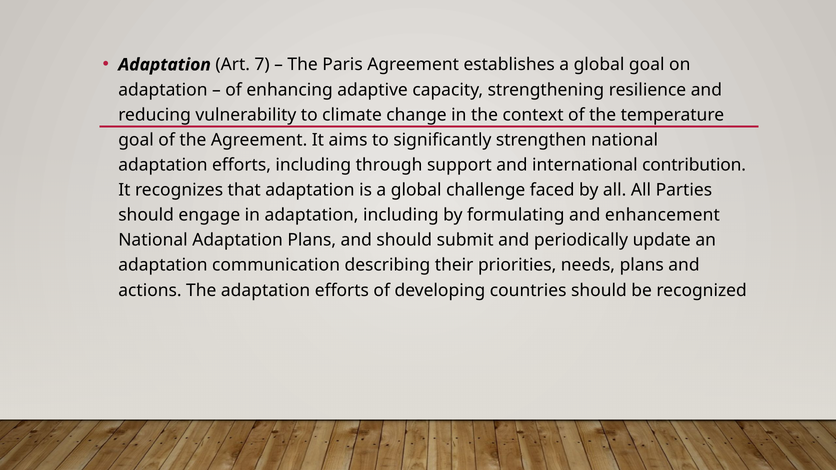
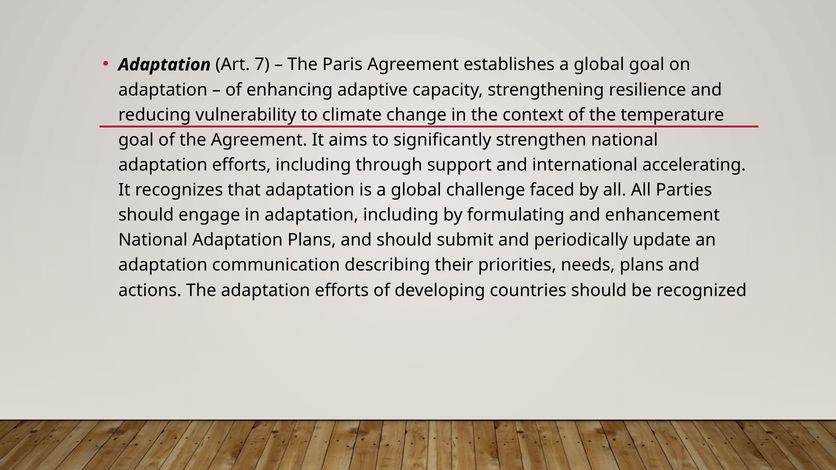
contribution: contribution -> accelerating (694, 165)
